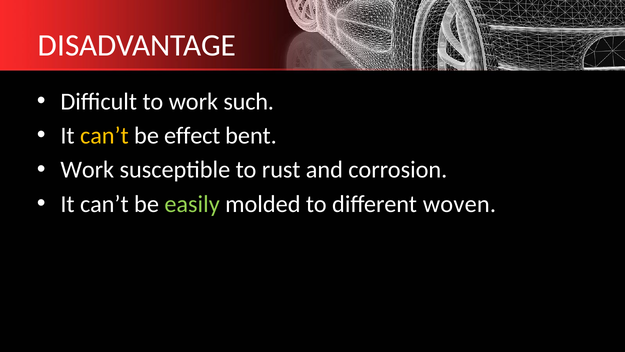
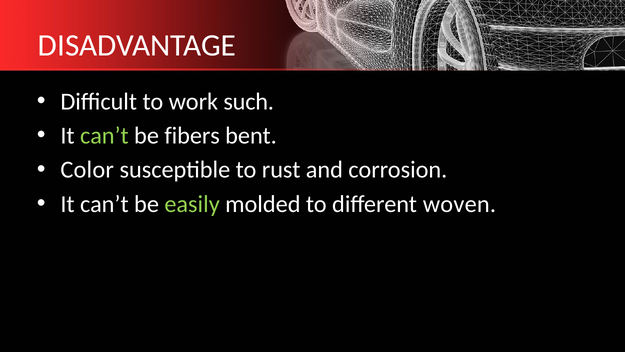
can’t colour: yellow -> light green (104, 136)
effect: effect -> fibers (192, 136)
Work: Work -> Color (87, 170)
